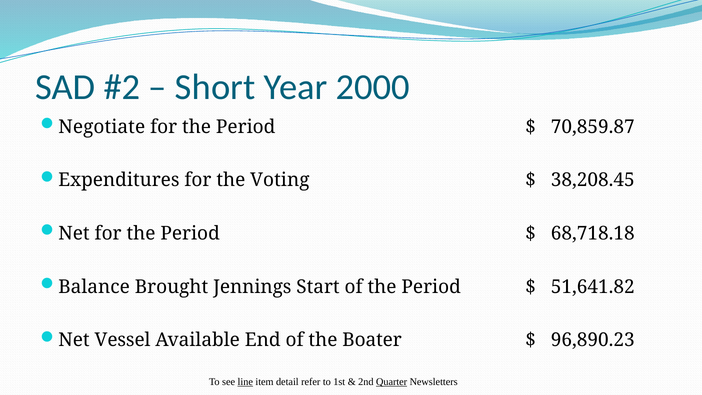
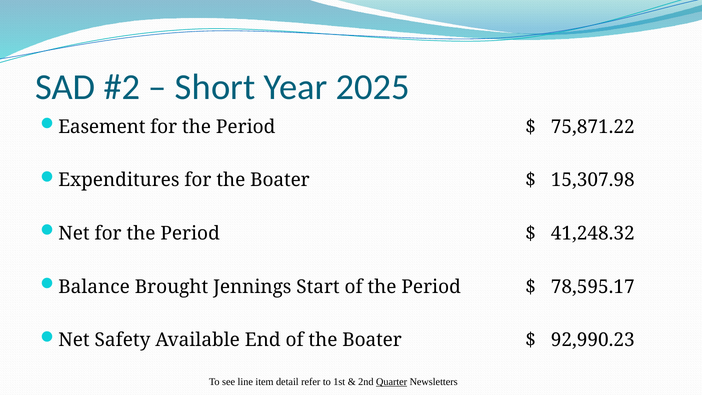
2000: 2000 -> 2025 (373, 87)
Negotiate: Negotiate -> Easement (102, 127)
70,859.87: 70,859.87 -> 75,871.22 (593, 127)
for the Voting: Voting -> Boater (280, 180)
38,208.45: 38,208.45 -> 15,307.98 (593, 180)
68,718.18: 68,718.18 -> 41,248.32 (593, 233)
51,641.82: 51,641.82 -> 78,595.17 (593, 287)
Vessel: Vessel -> Safety (123, 340)
96,890.23: 96,890.23 -> 92,990.23 (593, 340)
line underline: present -> none (245, 382)
